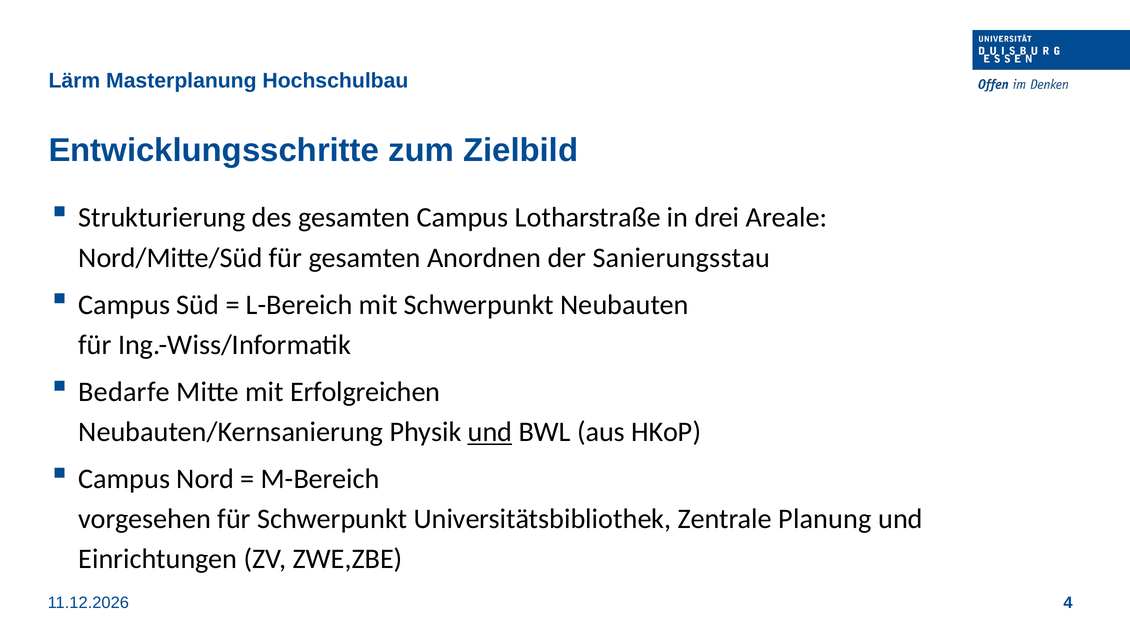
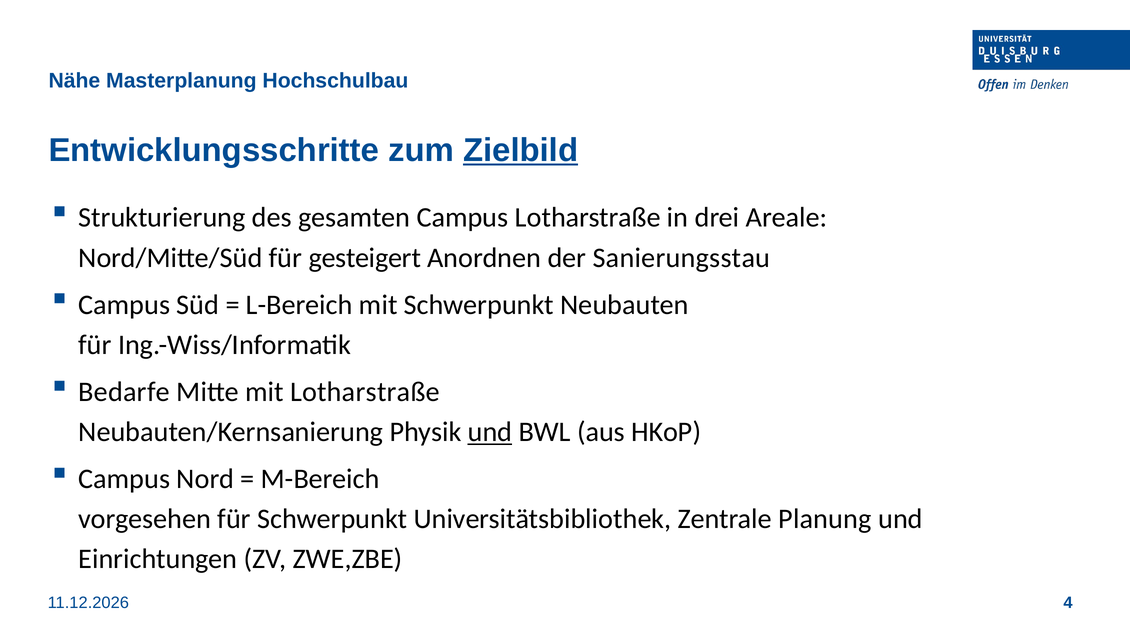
Lärm: Lärm -> Nähe (74, 81)
Zielbild underline: none -> present (521, 150)
für gesamten: gesamten -> gesteigert (365, 258)
mit Erfolgreichen: Erfolgreichen -> Lotharstraße (365, 392)
